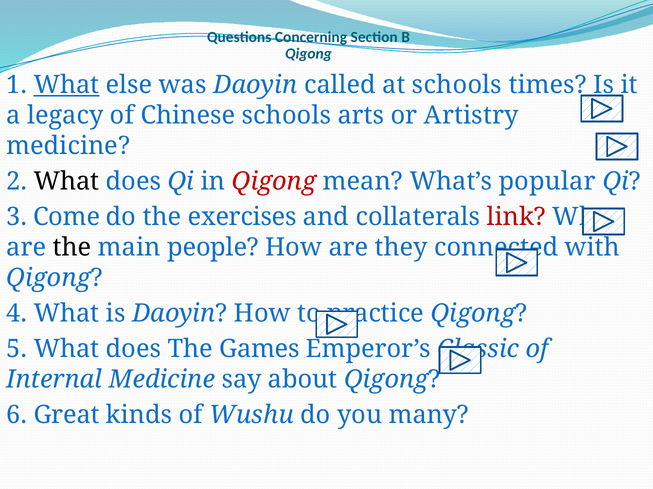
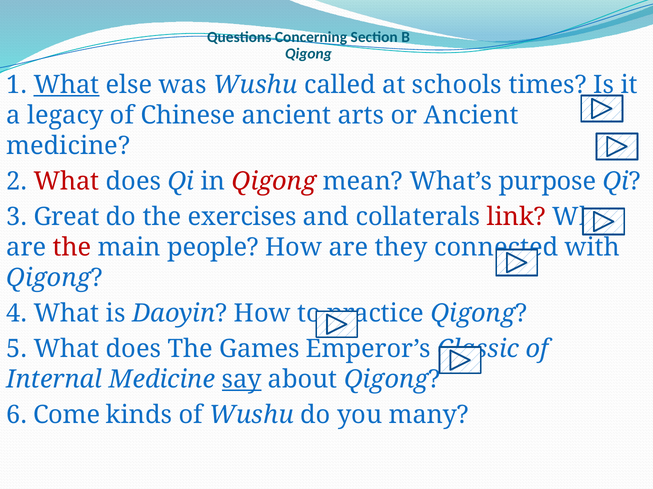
was Daoyin: Daoyin -> Wushu (255, 85)
Chinese schools: schools -> ancient (287, 116)
or Artistry: Artistry -> Ancient (471, 116)
What colour: black -> red (66, 182)
popular: popular -> purpose (547, 182)
Come: Come -> Great (67, 217)
the colour: black -> red (72, 248)
say underline: none -> present (242, 380)
Great: Great -> Come (67, 415)
